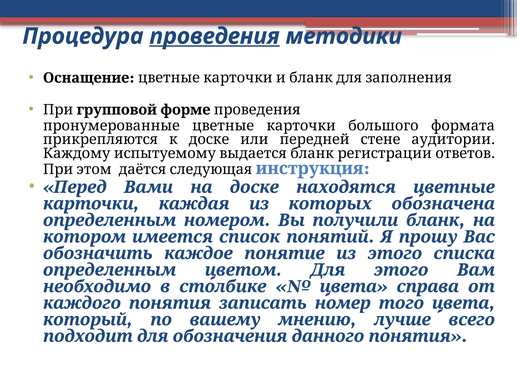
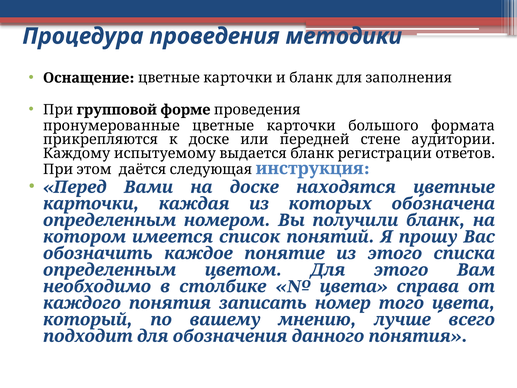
проведения underline: present -> none (215, 36)
